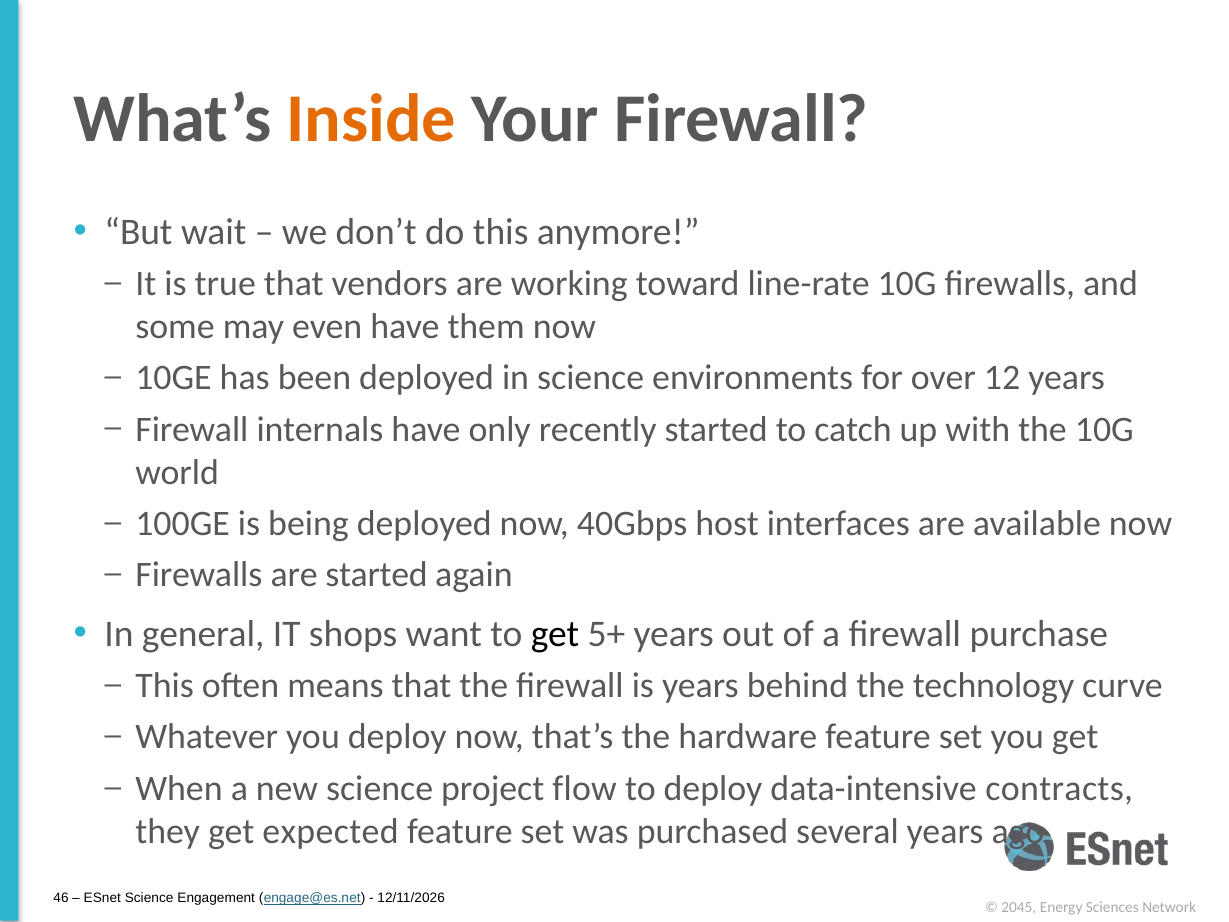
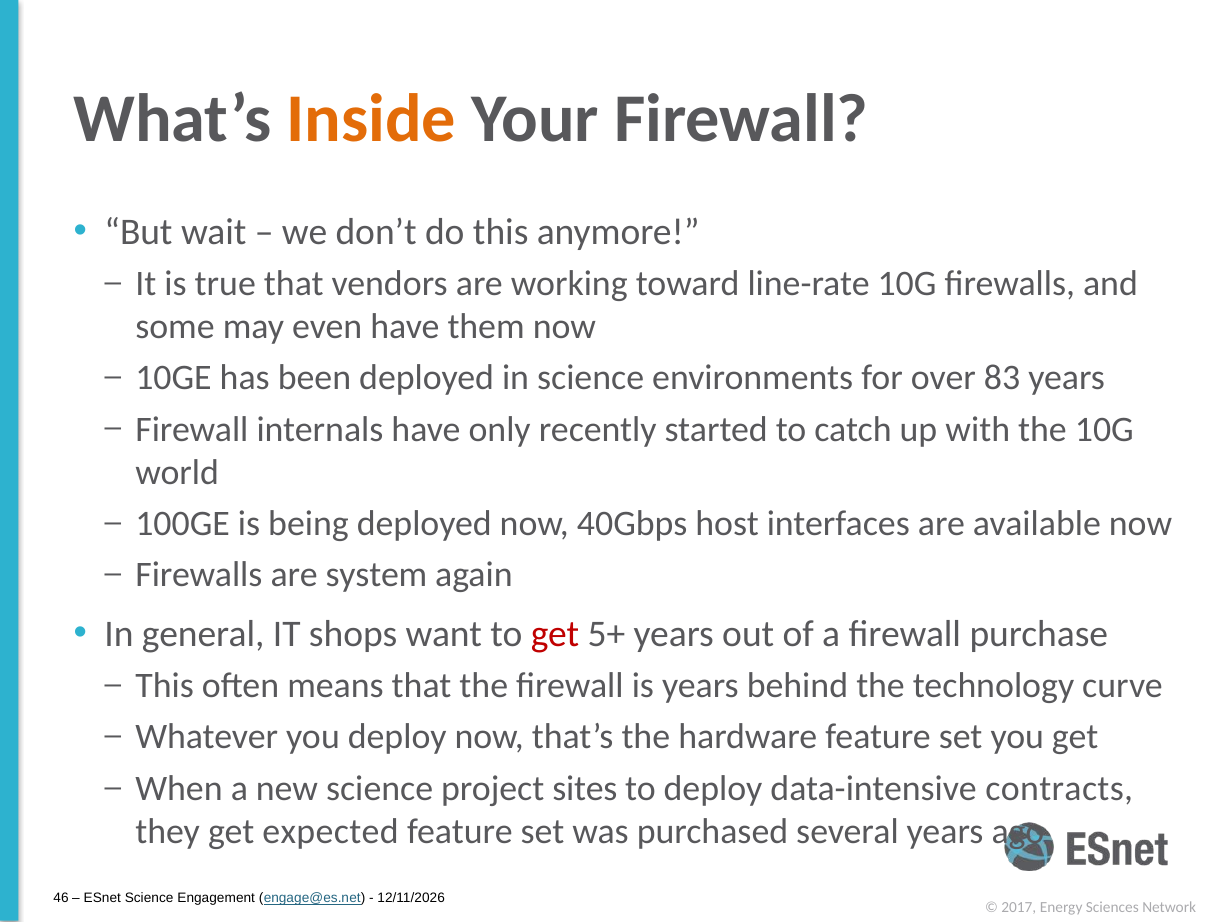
12: 12 -> 83 (1002, 378)
are started: started -> system (376, 575)
get colour: black -> red (555, 634)
flow: flow -> sites (585, 788)
2045: 2045 -> 2017 (1019, 907)
